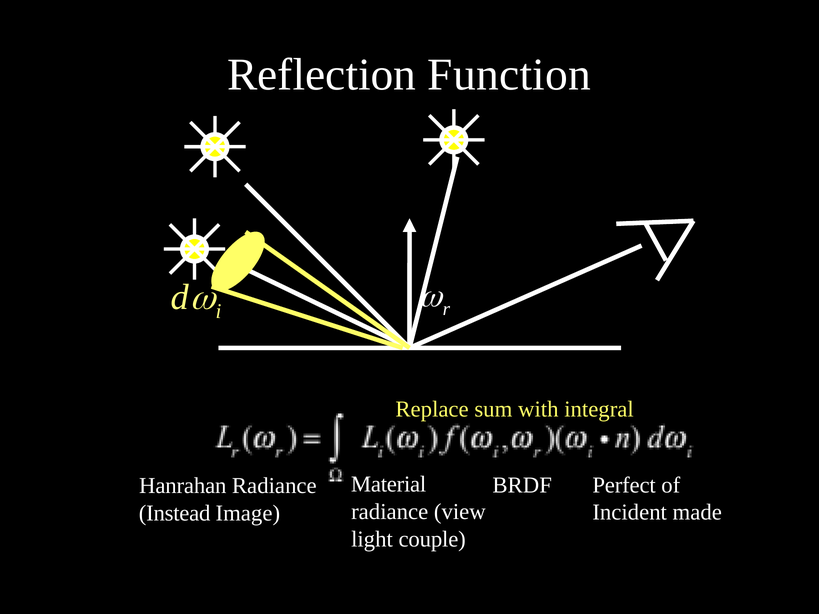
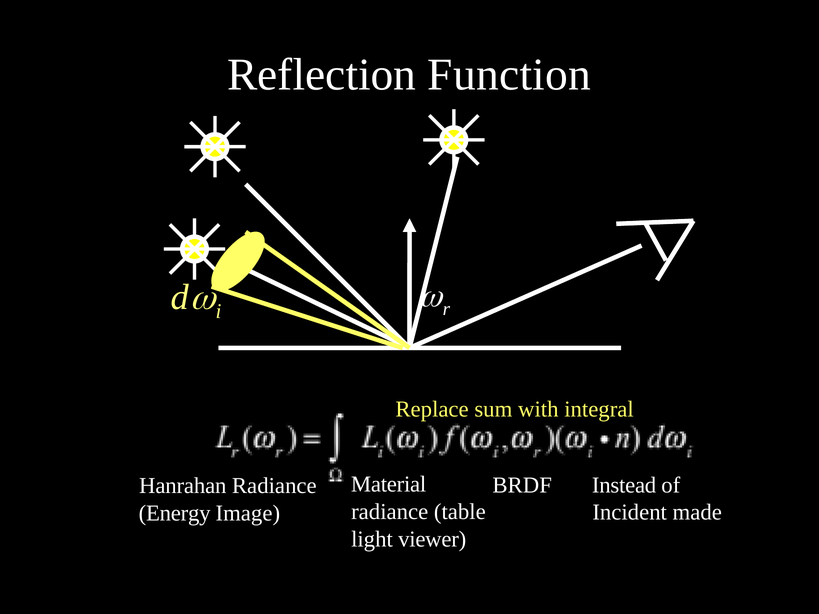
Perfect: Perfect -> Instead (624, 485)
view: view -> table (460, 512)
Instead: Instead -> Energy (175, 513)
couple: couple -> viewer (432, 539)
